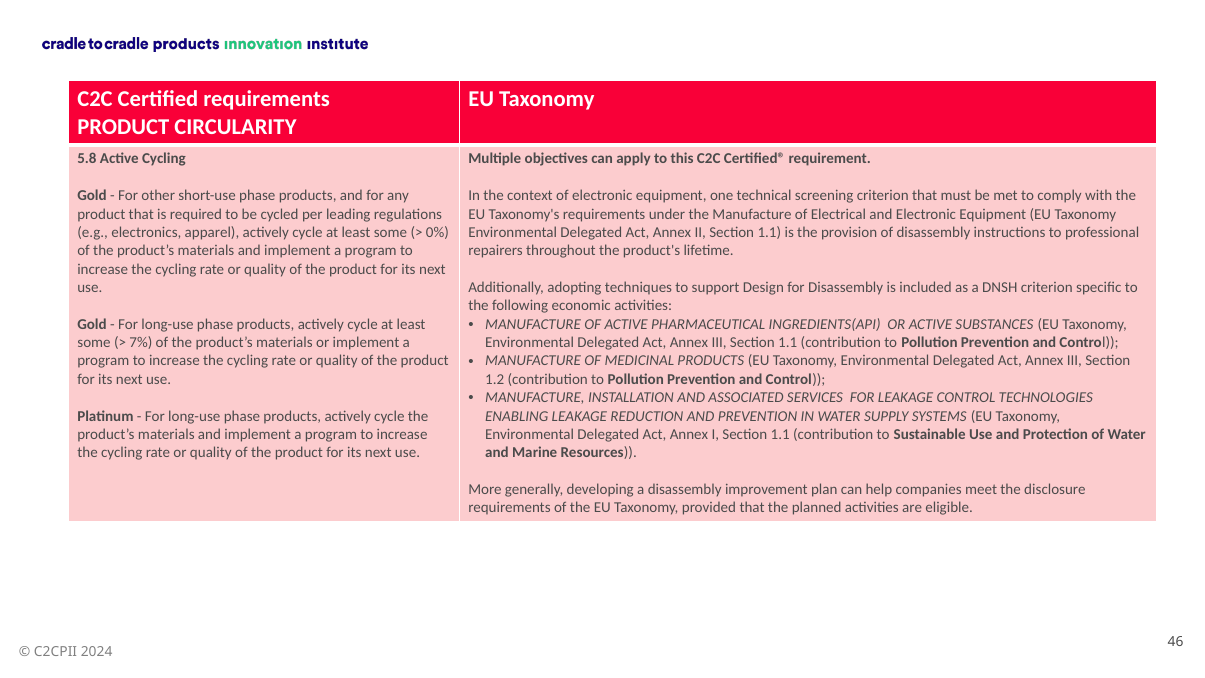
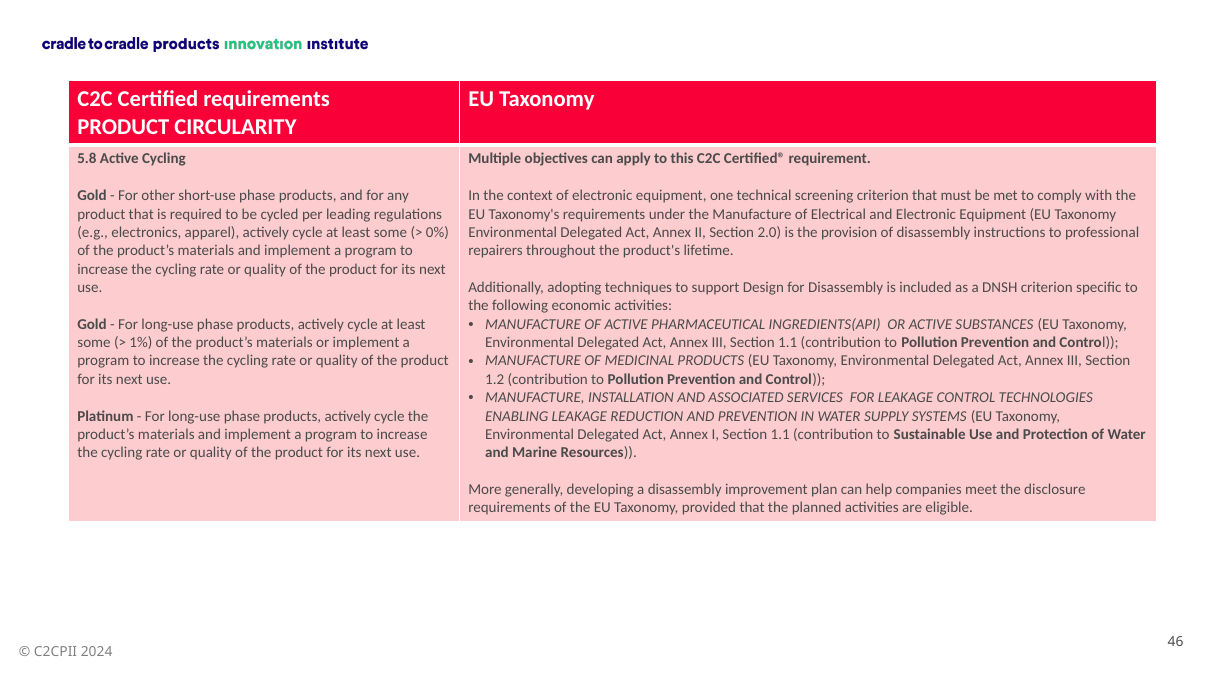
II Section 1.1: 1.1 -> 2.0 (769, 232)
7%: 7% -> 1% (141, 343)
